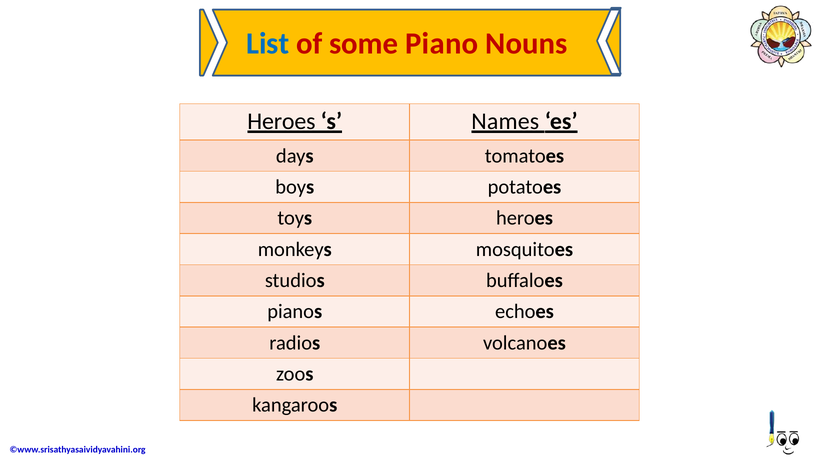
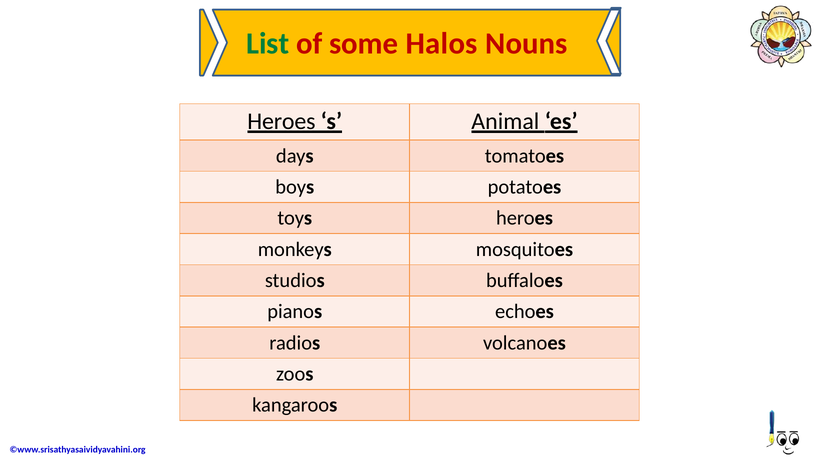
List colour: blue -> green (268, 44)
Piano: Piano -> Halos (442, 44)
Names: Names -> Animal (505, 122)
